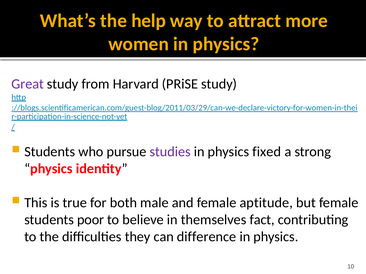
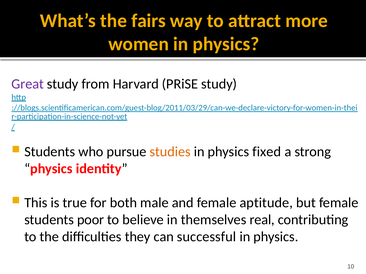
help: help -> fairs (149, 21)
studies colour: purple -> orange (170, 152)
fact: fact -> real (262, 220)
difference: difference -> successful (207, 237)
